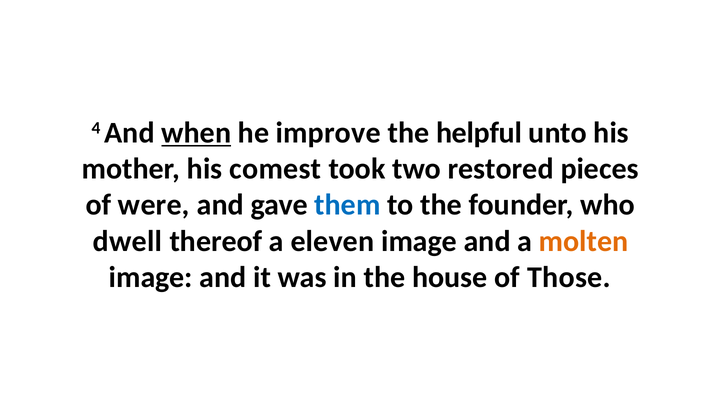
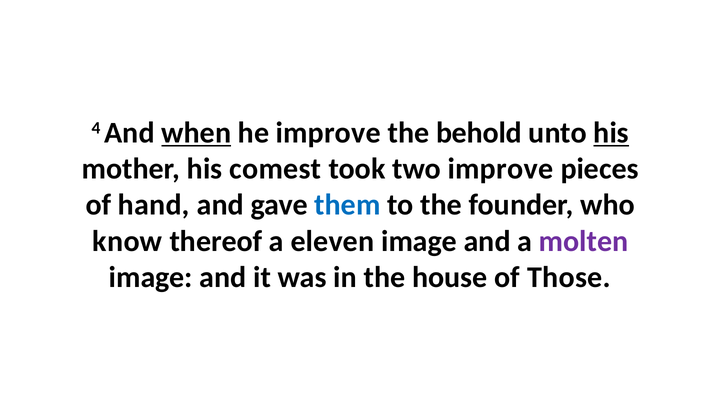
helpful: helpful -> behold (479, 133)
his underline: none -> present (611, 133)
two restored: restored -> improve (501, 169)
were: were -> hand (154, 205)
dwell: dwell -> know (127, 241)
molten colour: orange -> purple (584, 241)
